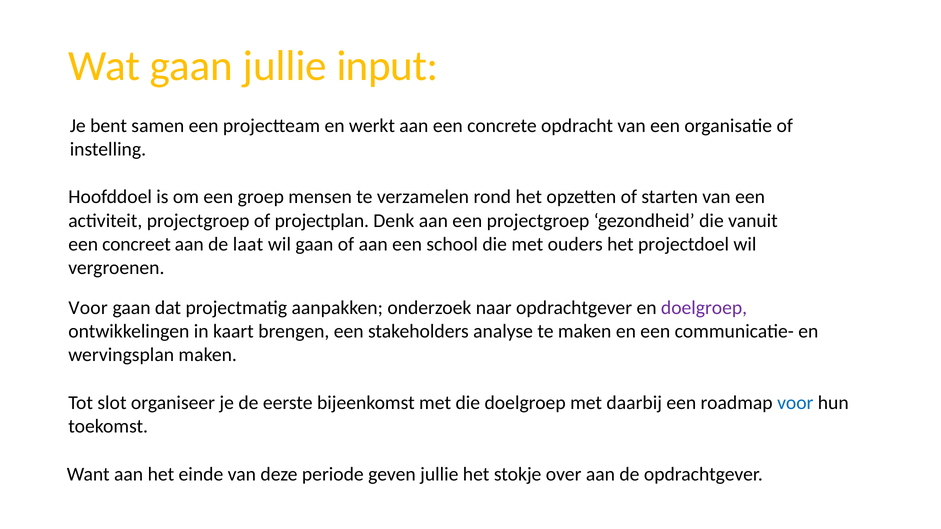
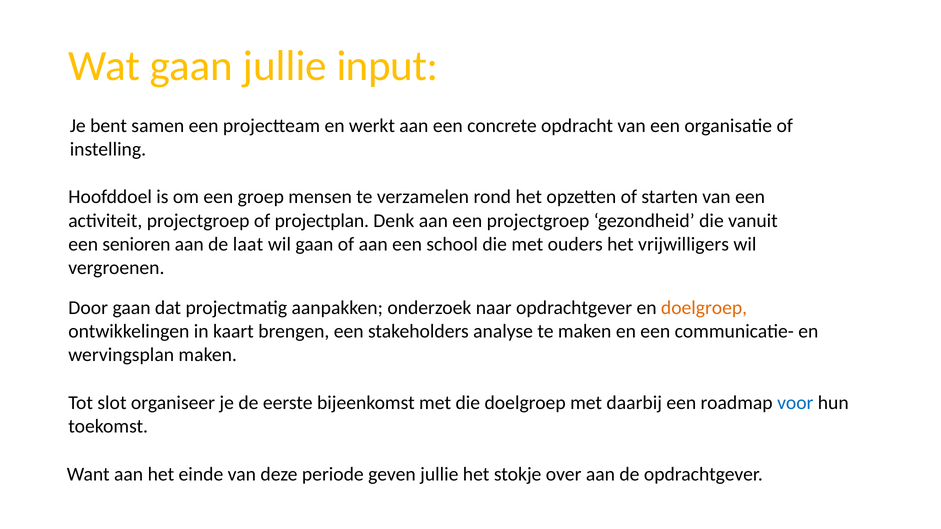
concreet: concreet -> senioren (136, 244)
projectdoel: projectdoel -> vrijwilligers (684, 244)
Voor: Voor -> Door (88, 308)
doelgroep colour: purple -> orange (704, 308)
